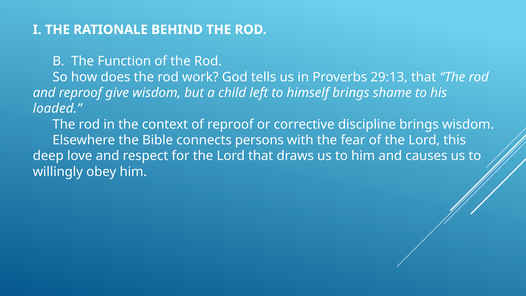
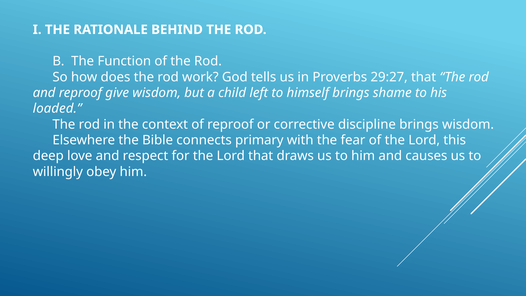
29:13: 29:13 -> 29:27 (389, 77)
persons: persons -> primary (259, 140)
